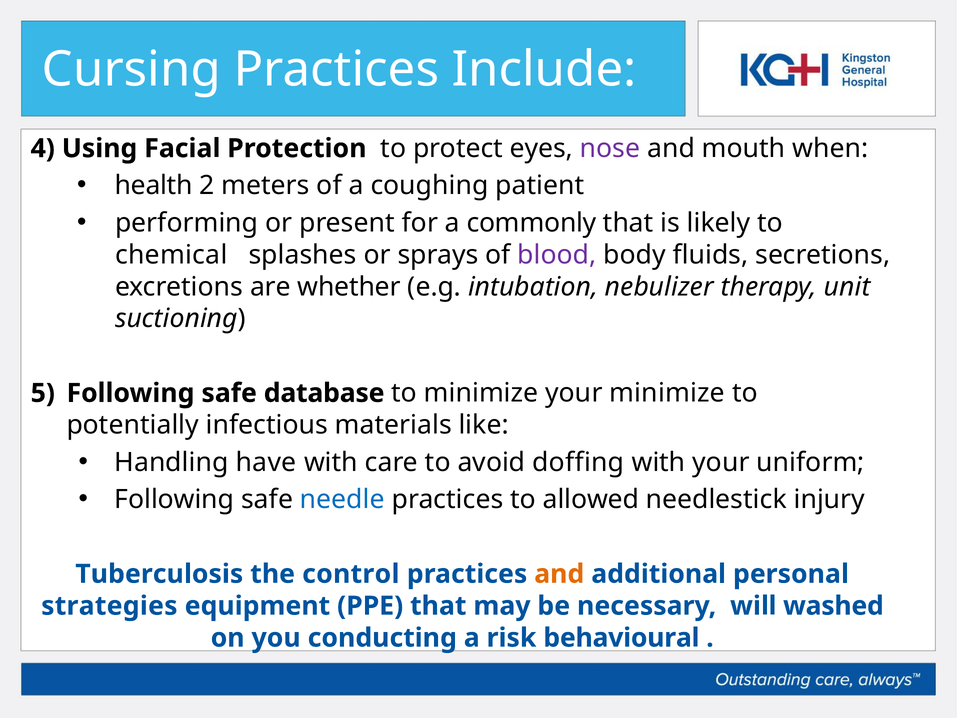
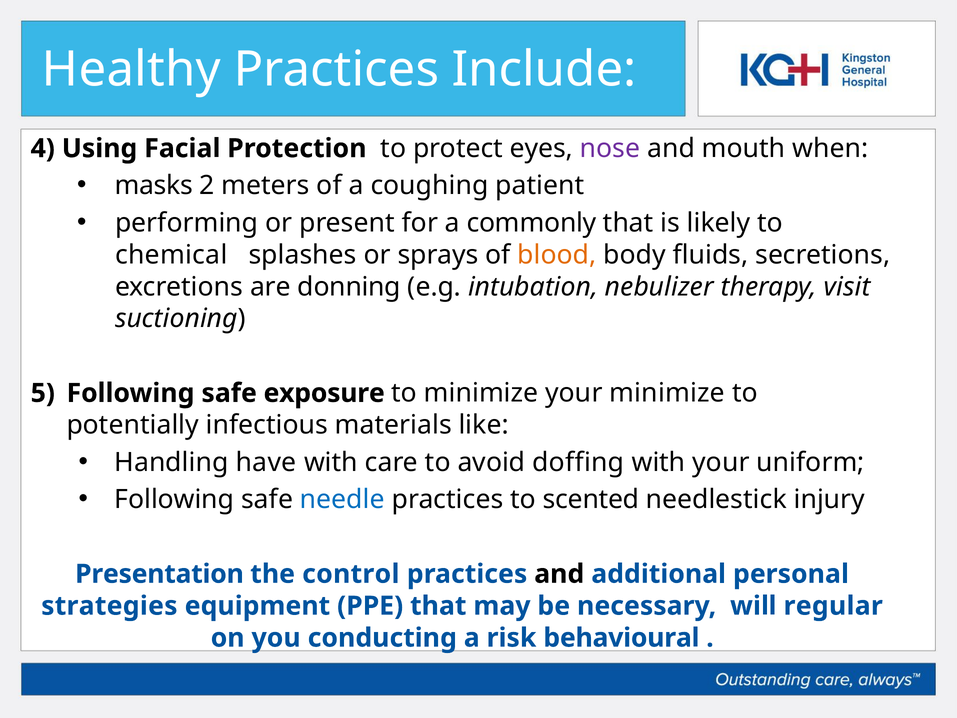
Cursing: Cursing -> Healthy (131, 69)
health: health -> masks (154, 186)
blood colour: purple -> orange (557, 255)
whether: whether -> donning (349, 287)
unit: unit -> visit (847, 287)
database: database -> exposure (324, 393)
allowed: allowed -> scented (591, 499)
Tuberculosis: Tuberculosis -> Presentation (159, 574)
and colour: orange -> black (559, 574)
washed: washed -> regular (833, 606)
